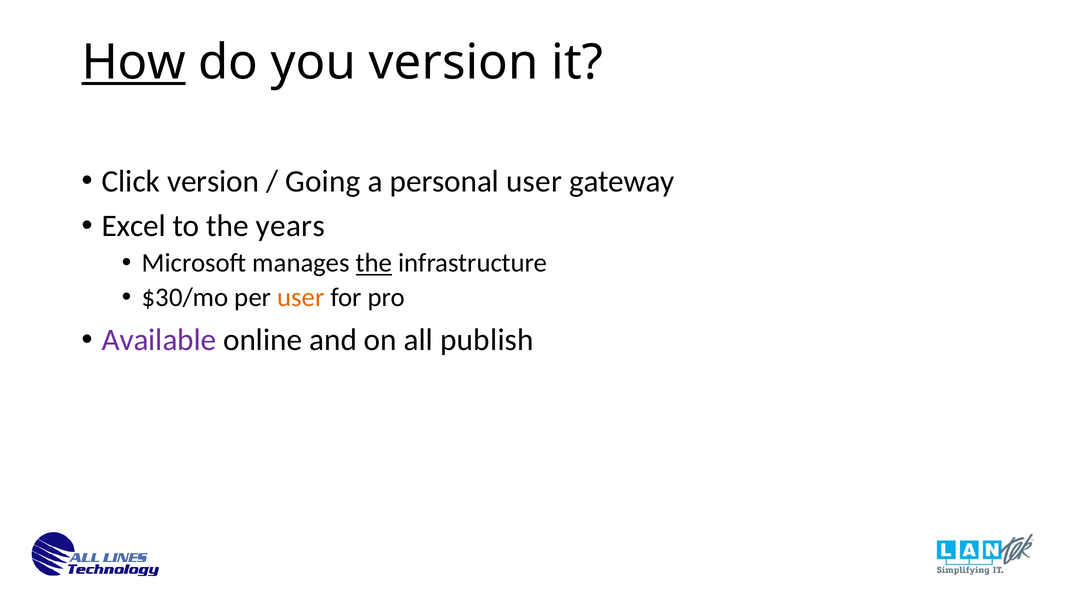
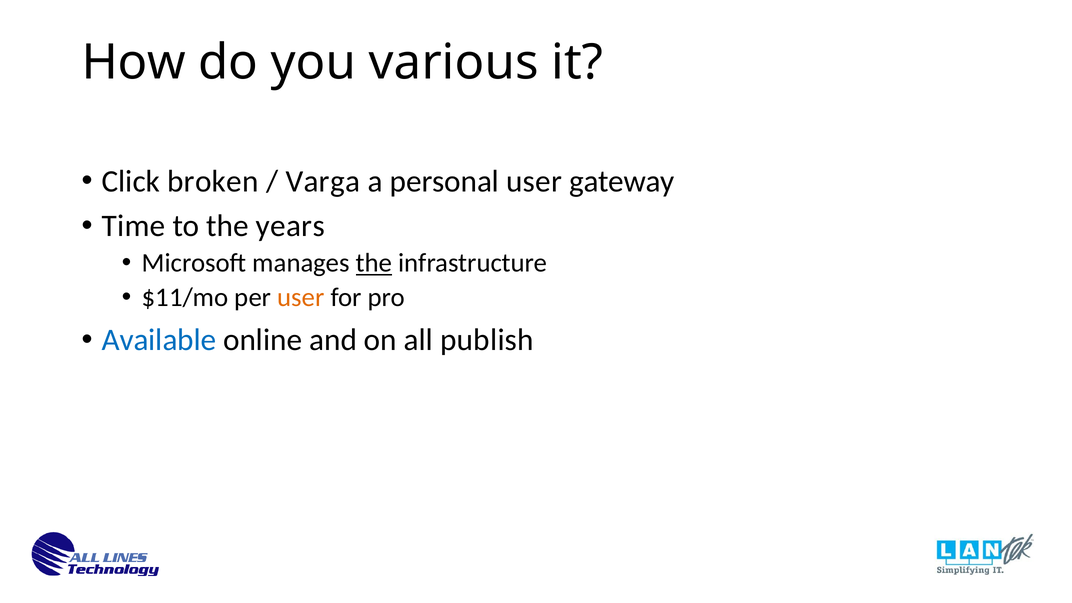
How underline: present -> none (134, 62)
you version: version -> various (454, 62)
Click version: version -> broken (213, 181)
Going: Going -> Varga (323, 181)
Excel: Excel -> Time (133, 226)
$30/mo: $30/mo -> $11/mo (185, 298)
Available colour: purple -> blue (159, 340)
